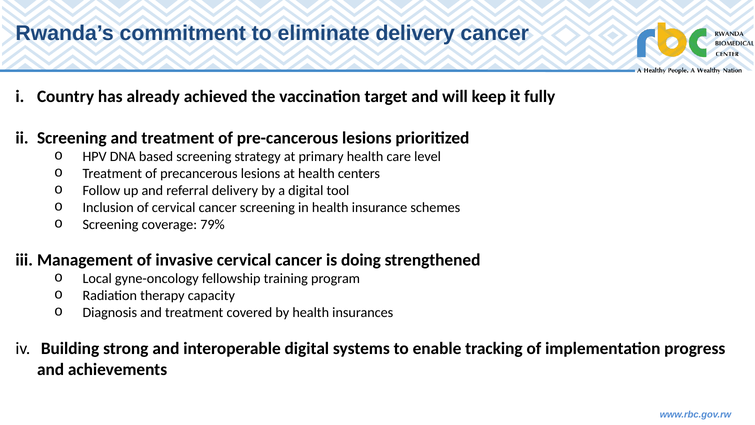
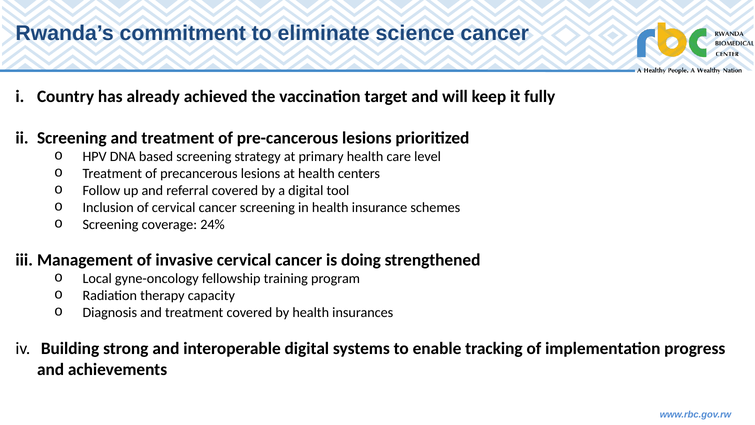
eliminate delivery: delivery -> science (415, 33)
referral delivery: delivery -> covered (235, 191)
79%: 79% -> 24% (212, 225)
